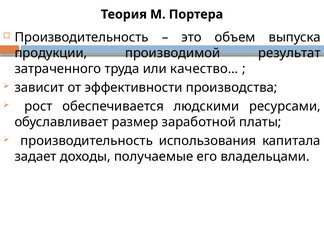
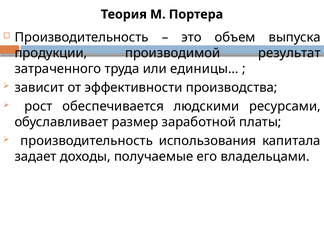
качество…: качество… -> единицы… (204, 69)
